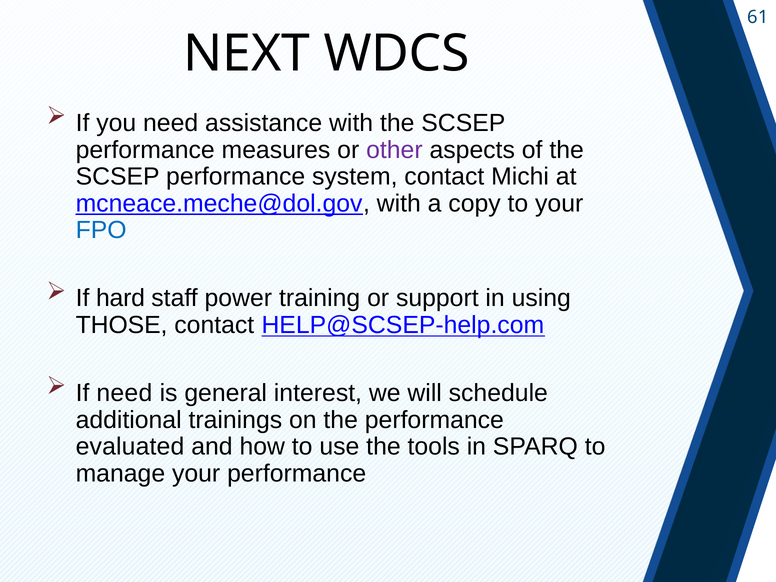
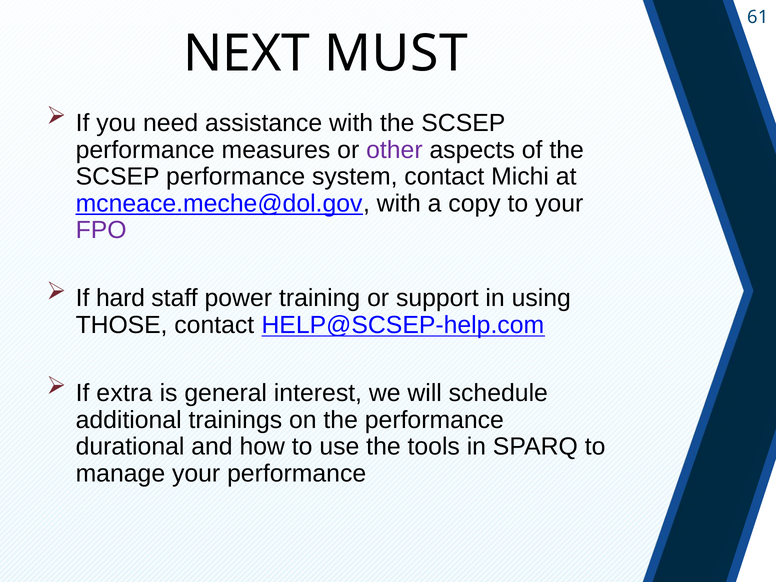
WDCS: WDCS -> MUST (396, 54)
FPO colour: blue -> purple (101, 230)
If need: need -> extra (124, 393)
evaluated: evaluated -> durational (130, 447)
